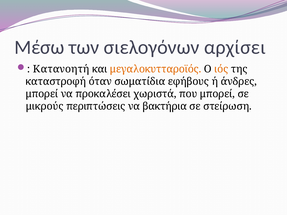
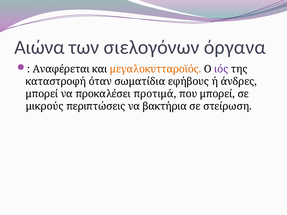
Μέσω: Μέσω -> Αιώνα (39, 47)
αρχίσει: αρχίσει -> όργανα (235, 47)
Κατανοητή: Κατανοητή -> Αναφέρεται (61, 69)
ιός colour: orange -> purple (221, 69)
χωριστά: χωριστά -> προτιμά (155, 94)
